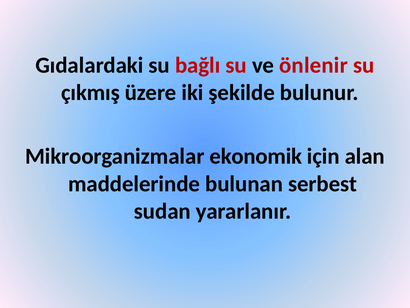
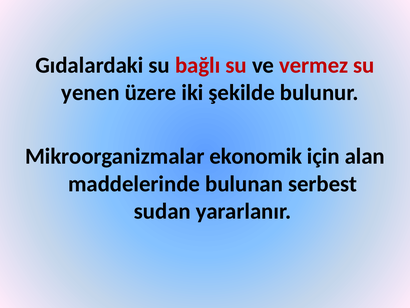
önlenir: önlenir -> vermez (314, 65)
çıkmış: çıkmış -> yenen (90, 92)
